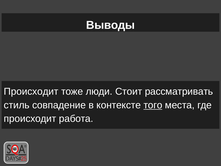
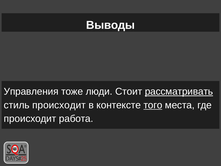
Происходит: Происходит -> Управления (31, 91)
рассматривать underline: none -> present (179, 91)
стиль совпадение: совпадение -> происходит (59, 105)
